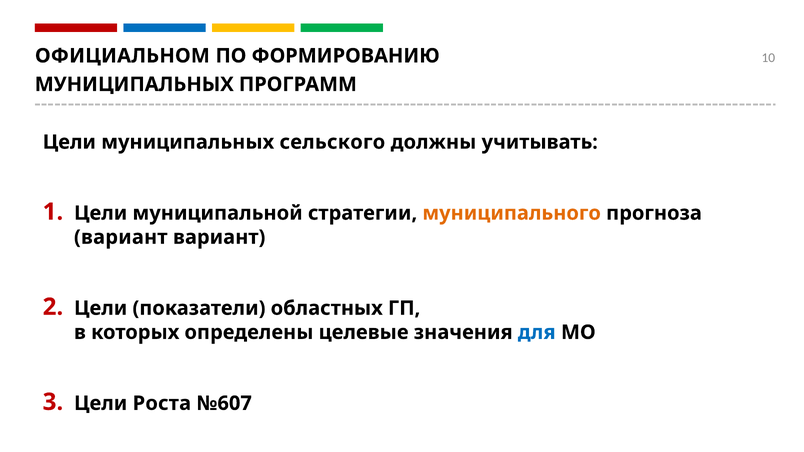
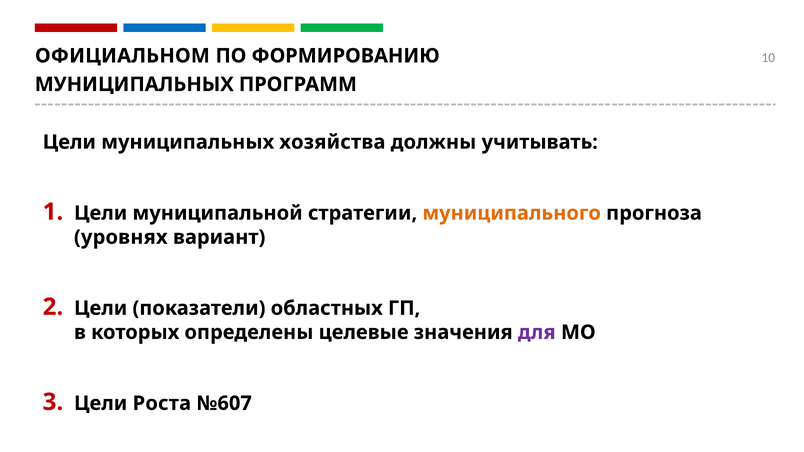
сельского: сельского -> хозяйства (332, 142)
вариант: вариант -> уровнях (121, 237)
для colour: blue -> purple (537, 333)
